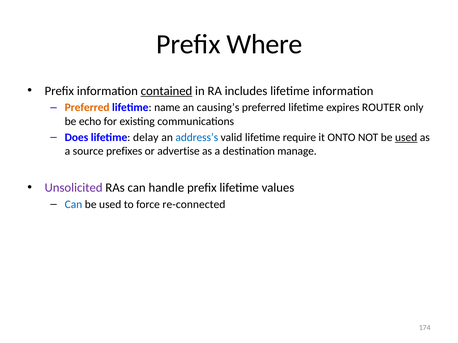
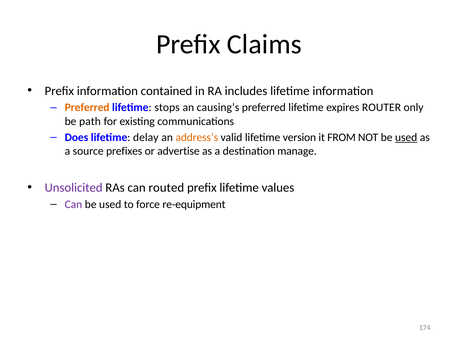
Where: Where -> Claims (264, 44)
contained underline: present -> none (166, 91)
name: name -> stops (167, 108)
echo: echo -> path (90, 121)
address’s colour: blue -> orange (197, 137)
require: require -> version (299, 137)
ONTO: ONTO -> FROM (342, 137)
handle: handle -> routed (166, 188)
Can colour: blue -> purple (73, 205)
re-connected: re-connected -> re-equipment (194, 205)
